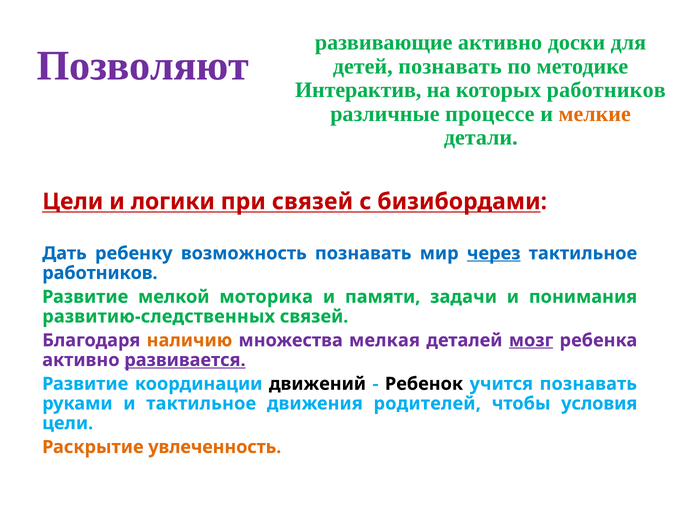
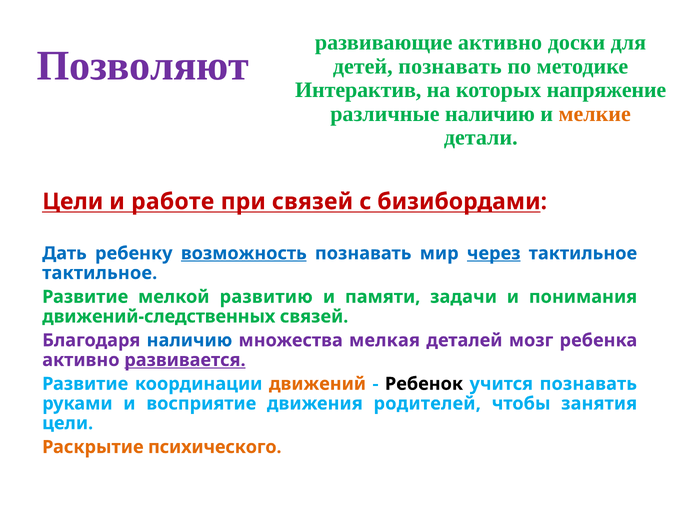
которых работников: работников -> напряжение (606, 90)
различные процессе: процессе -> наличию (490, 114)
логики: логики -> работе (173, 201)
возможность underline: none -> present (244, 253)
работников: работников -> тактильное (100, 273)
моторика: моторика -> развитию (266, 297)
развитию-следственных: развитию-следственных -> движений-следственных (159, 316)
наличию colour: orange -> blue (189, 340)
мозг underline: present -> none (531, 340)
движений colour: black -> orange (318, 383)
и тактильное: тактильное -> восприятие (201, 403)
условия: условия -> занятия (599, 403)
увлеченность: увлеченность -> психического (215, 447)
